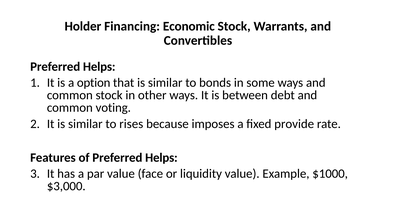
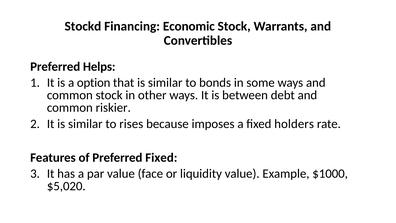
Holder: Holder -> Stockd (83, 26)
voting: voting -> riskier (113, 108)
provide: provide -> holders (294, 124)
of Preferred Helps: Helps -> Fixed (161, 157)
$3,000: $3,000 -> $5,020 (66, 186)
